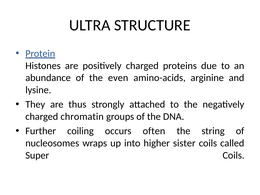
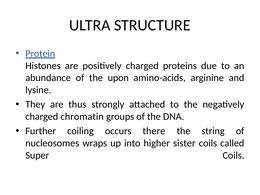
even: even -> upon (118, 78)
often: often -> there (154, 131)
